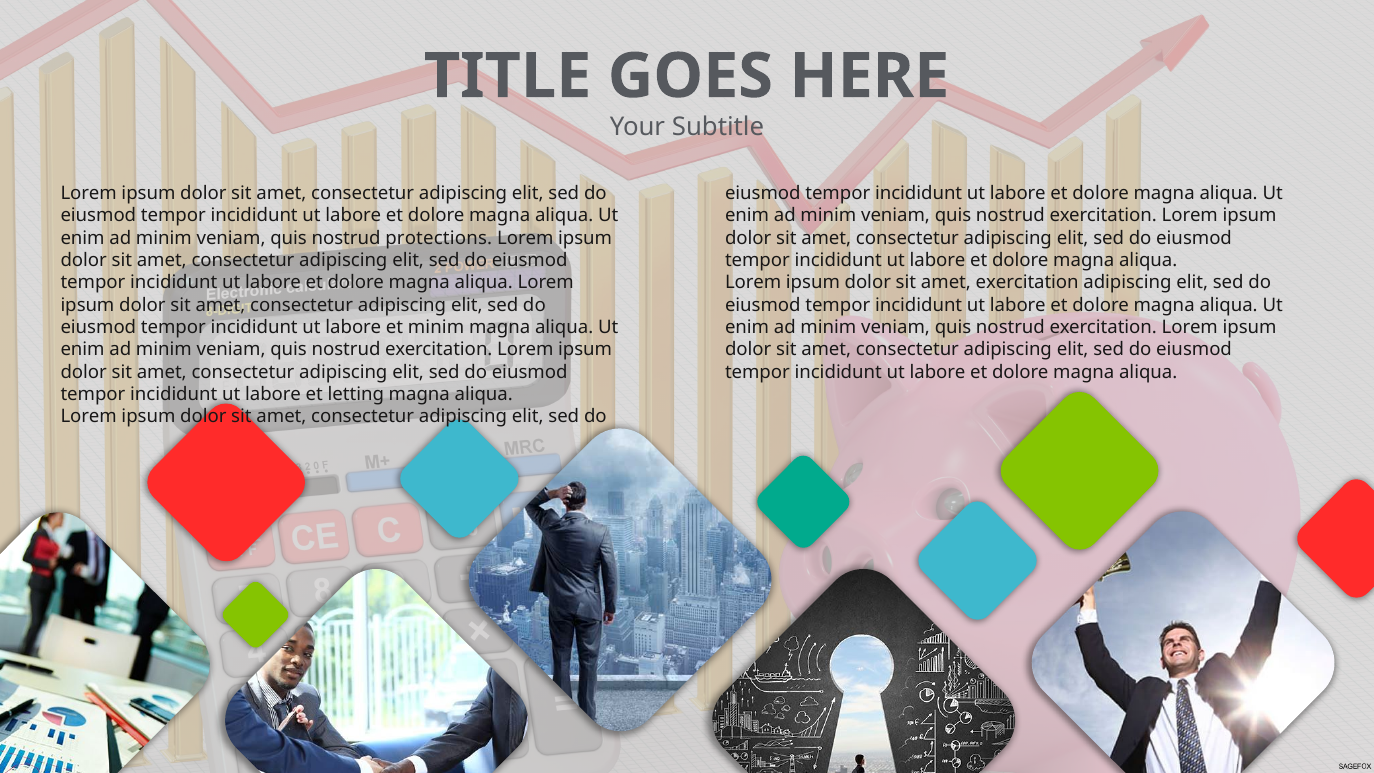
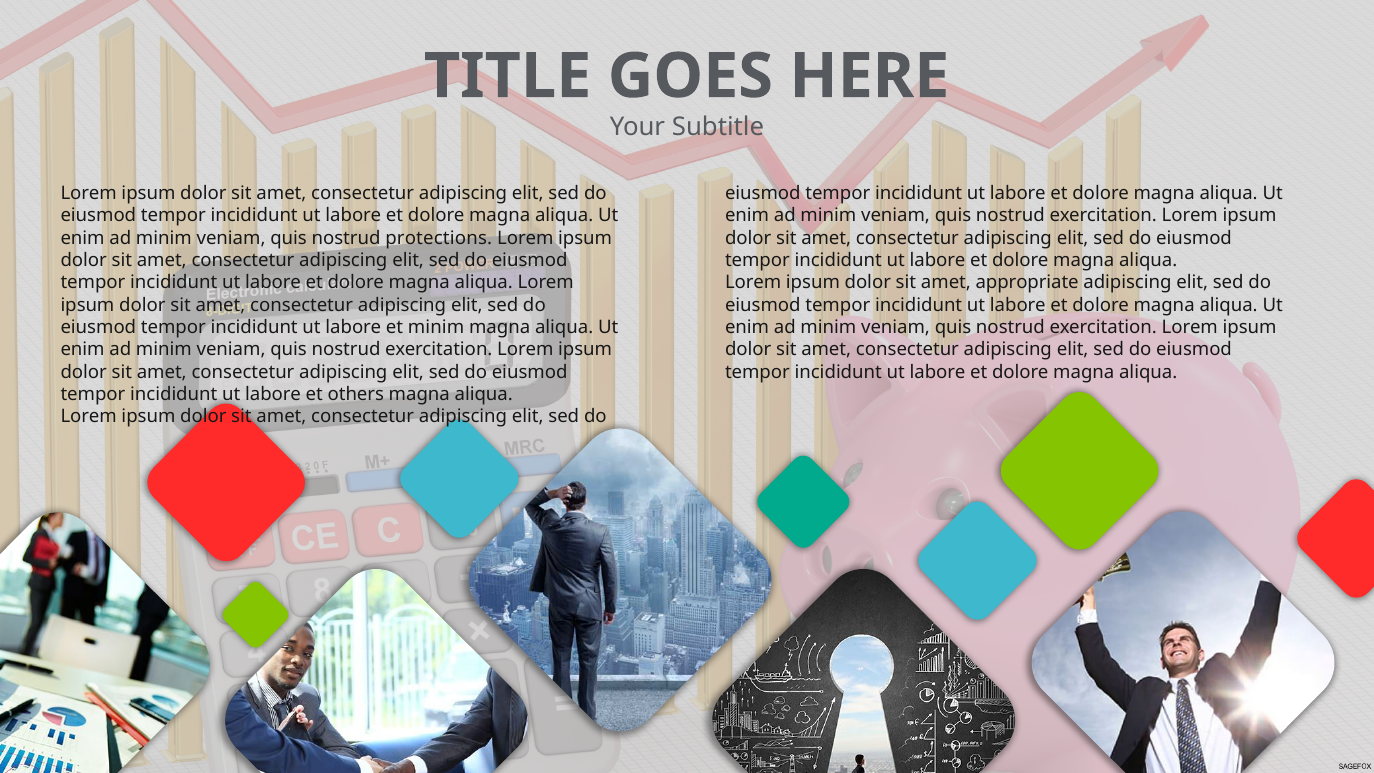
amet exercitation: exercitation -> appropriate (1027, 283)
letting: letting -> others (356, 394)
